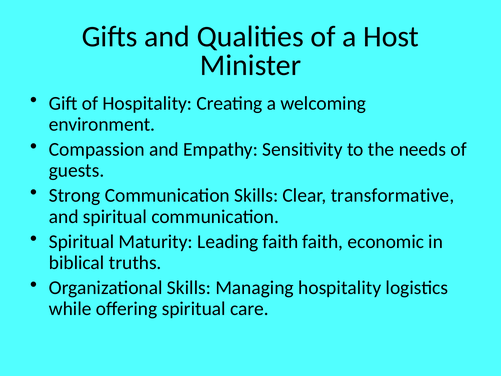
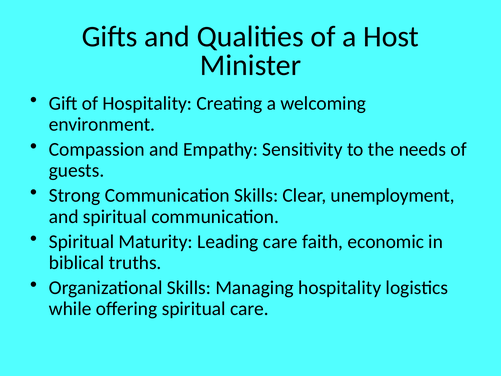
transformative: transformative -> unemployment (393, 195)
Leading faith: faith -> care (280, 242)
